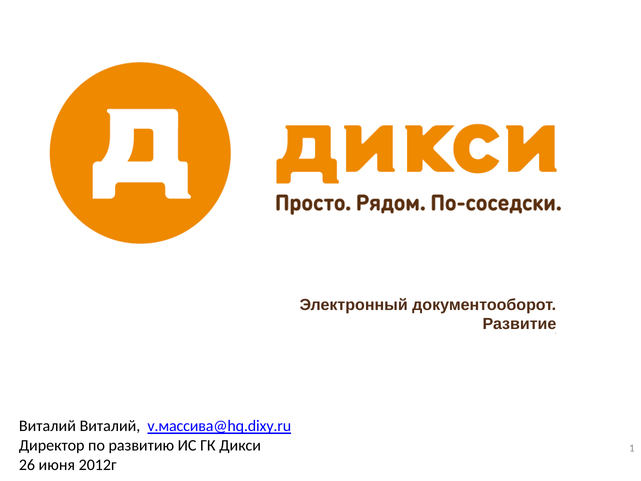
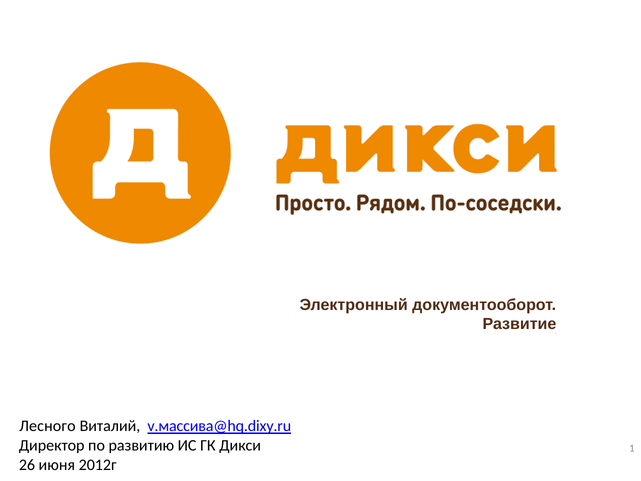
Виталий: Виталий -> Лесного (47, 426)
